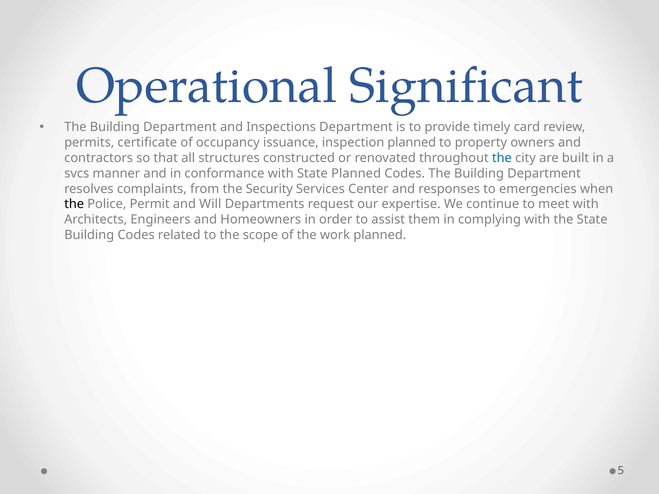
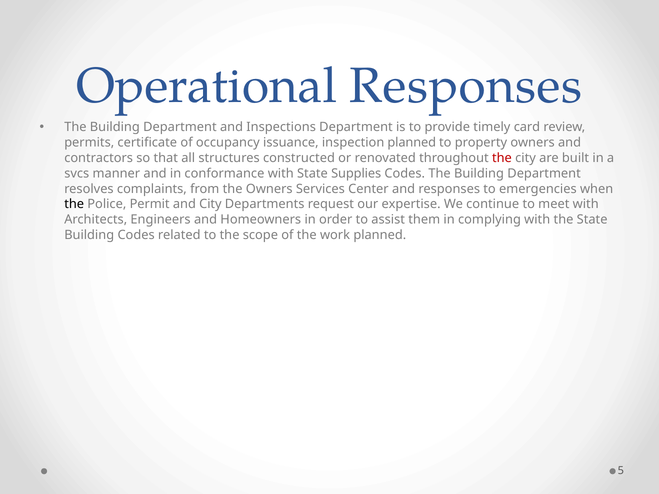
Operational Significant: Significant -> Responses (466, 86)
the colour: blue -> red (502, 158)
State Planned: Planned -> Supplies (356, 173)
the Security: Security -> Owners (269, 189)
and Will: Will -> City (210, 204)
